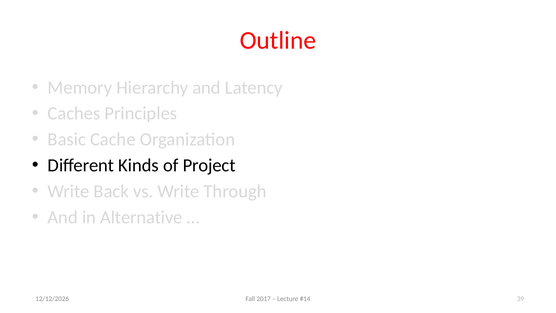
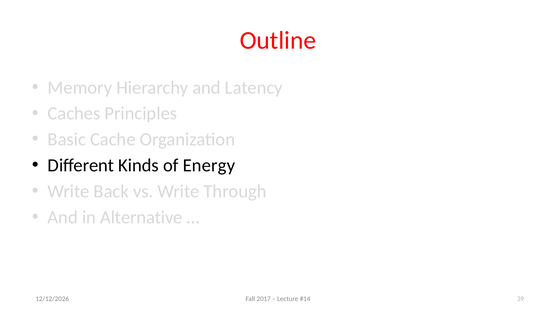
Project: Project -> Energy (209, 165)
